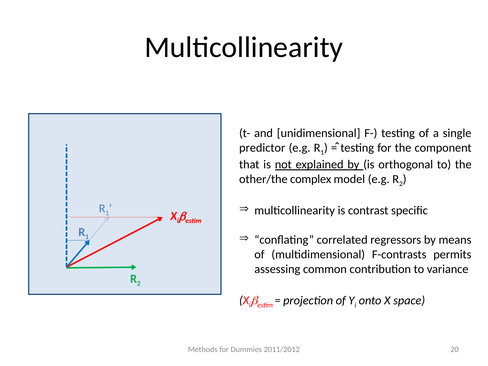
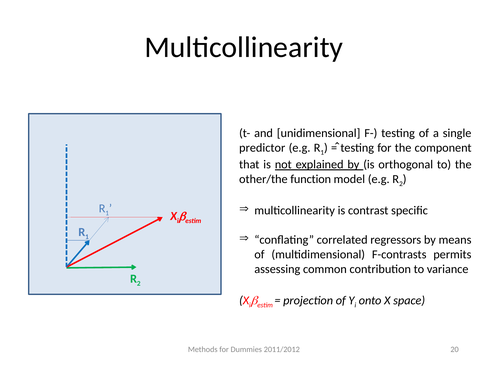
complex: complex -> function (311, 179)
